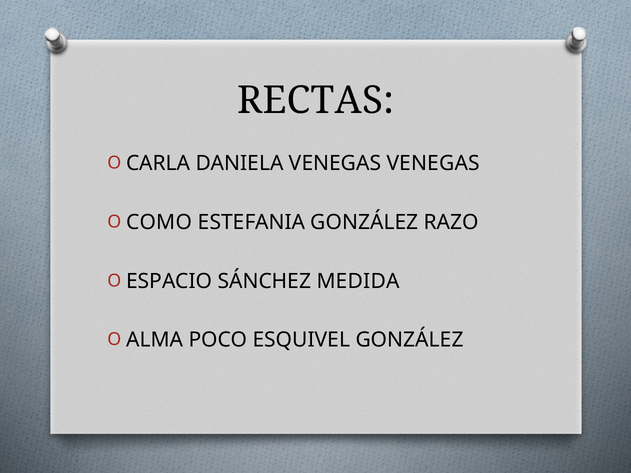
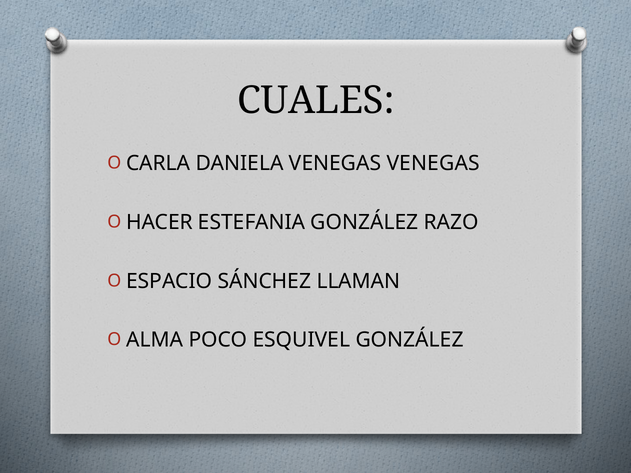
RECTAS: RECTAS -> CUALES (316, 101)
COMO: COMO -> HACER (159, 222)
MEDIDA: MEDIDA -> LLAMAN (358, 281)
